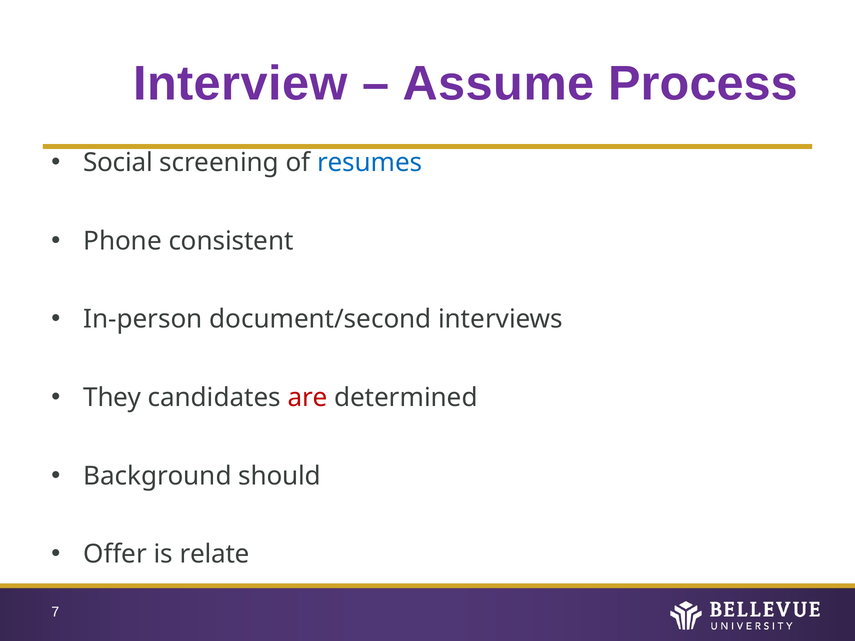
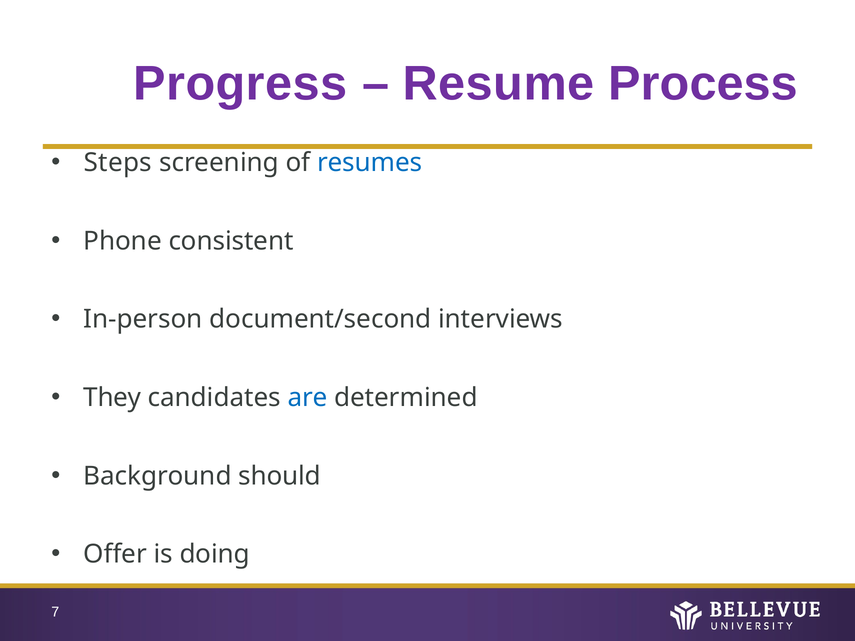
Interview: Interview -> Progress (240, 84)
Assume: Assume -> Resume (499, 84)
Social: Social -> Steps (118, 163)
are colour: red -> blue (308, 398)
relate: relate -> doing (215, 555)
